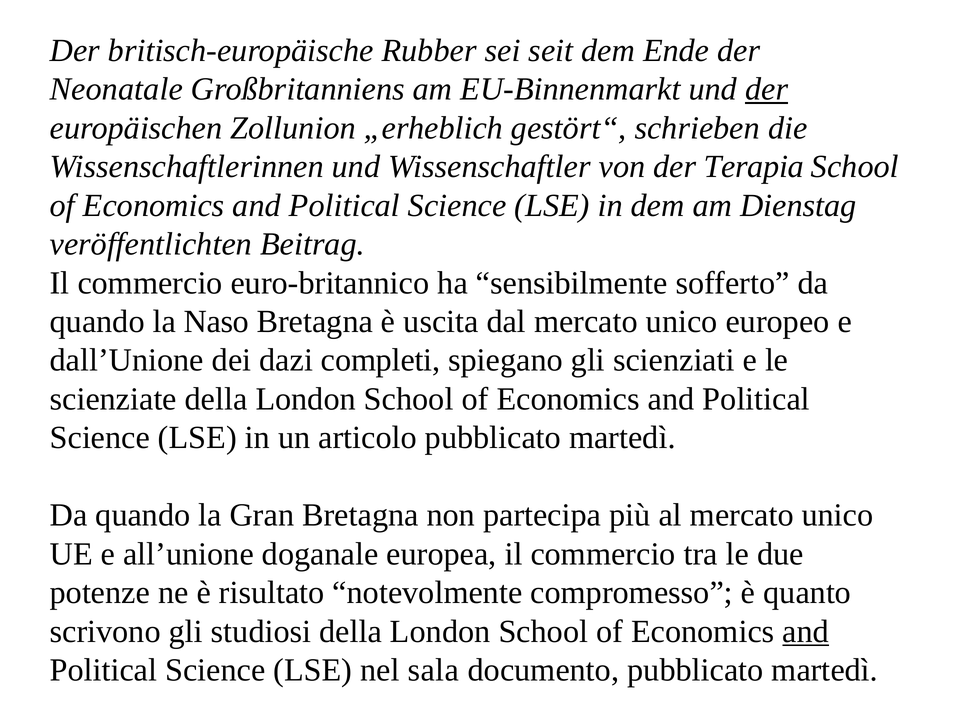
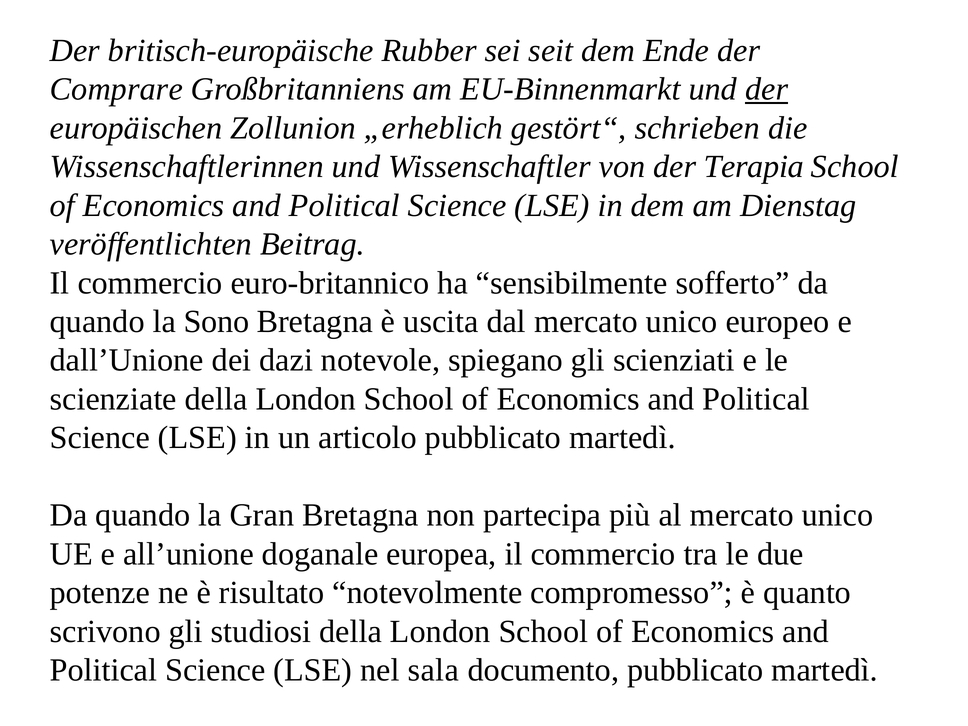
Neonatale: Neonatale -> Comprare (116, 89)
Naso: Naso -> Sono (216, 322)
completi: completi -> notevole (381, 360)
and underline: present -> none (806, 631)
